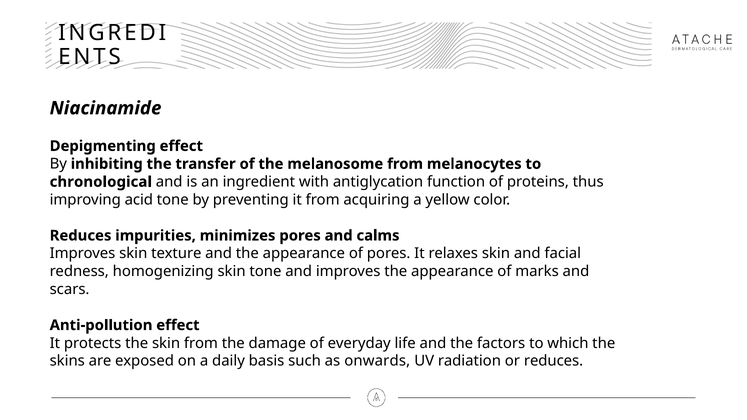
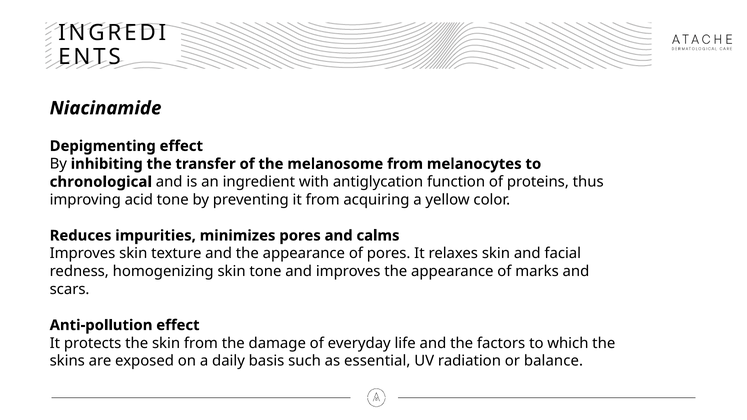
onwards: onwards -> essential (377, 361)
or reduces: reduces -> balance (553, 361)
